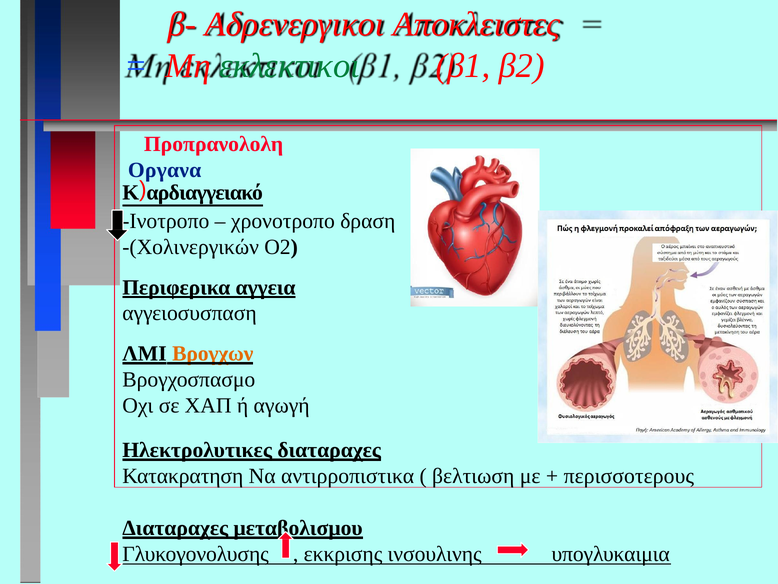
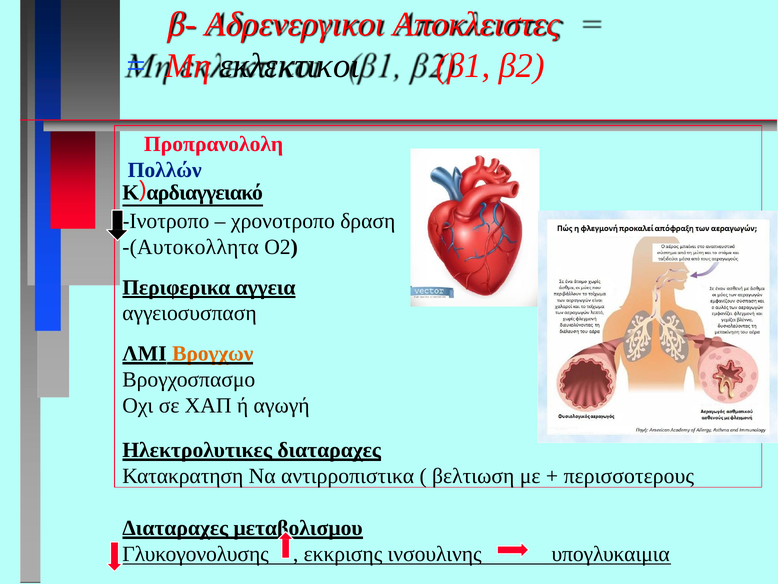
εκλεκτικοι colour: green -> black (290, 66)
Οργανα: Οργανα -> Πολλών (165, 170)
-(Χολινεργικών: -(Χολινεργικών -> -(Αυτοκολλητα (191, 247)
